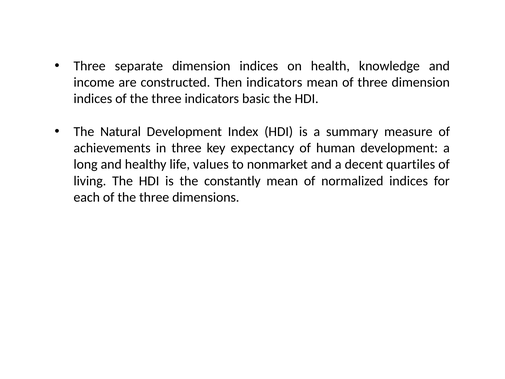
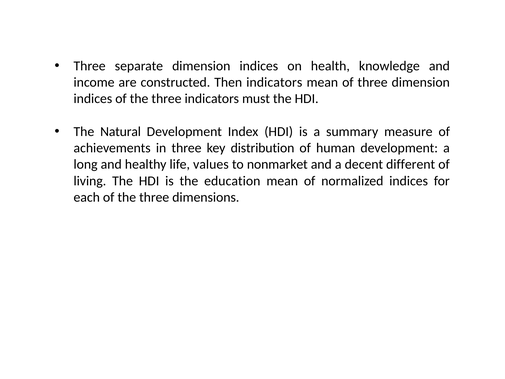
basic: basic -> must (256, 99)
expectancy: expectancy -> distribution (263, 148)
quartiles: quartiles -> different (411, 164)
constantly: constantly -> education (232, 181)
